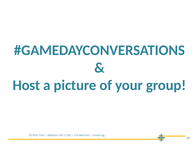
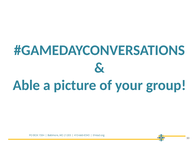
Host: Host -> Able (26, 85)
